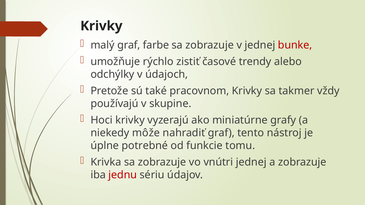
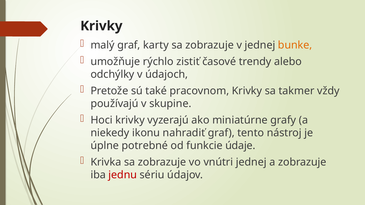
farbe: farbe -> karty (156, 45)
bunke colour: red -> orange (295, 45)
môže: môže -> ikonu (146, 133)
tomu: tomu -> údaje (240, 146)
